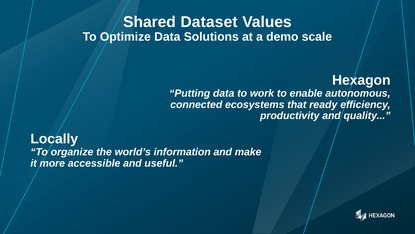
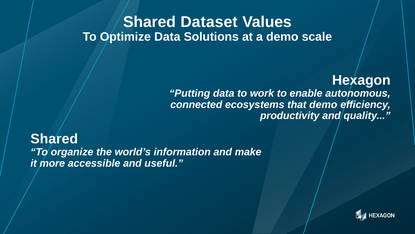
that ready: ready -> demo (323, 104)
Locally: Locally -> Shared (54, 139)
